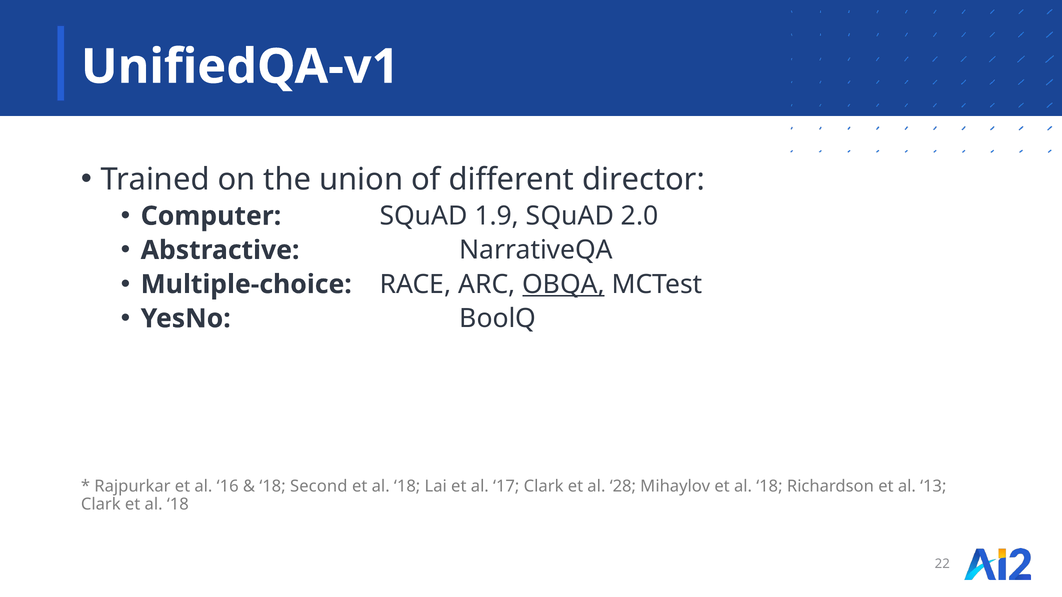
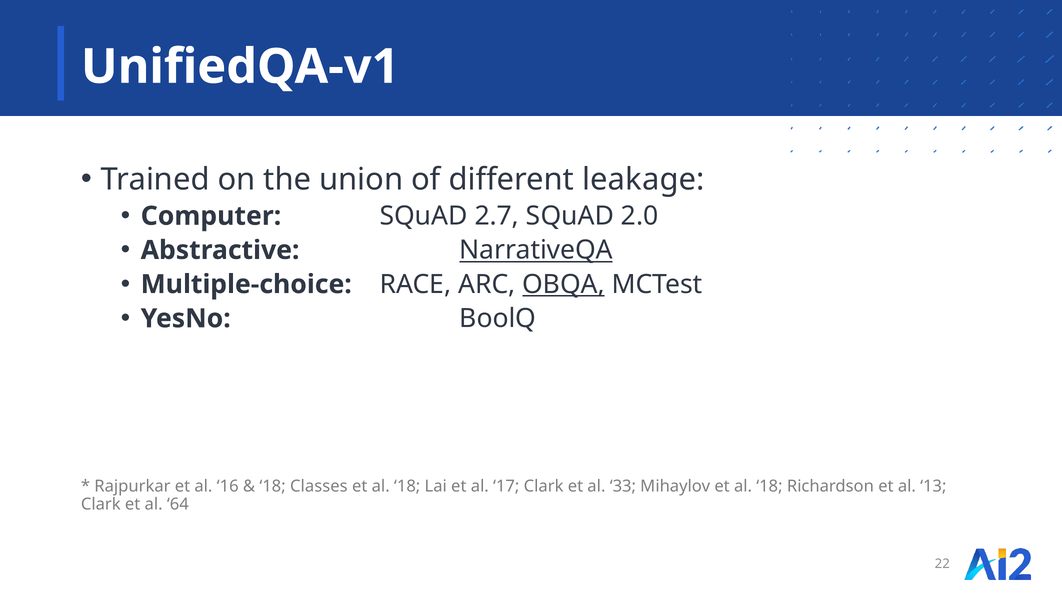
director: director -> leakage (643, 180)
1.9: 1.9 -> 2.7 (497, 216)
NarrativeQA underline: none -> present (536, 250)
Second: Second -> Classes (319, 487)
28: 28 -> 33 (623, 487)
Clark et al 18: 18 -> 64 (178, 505)
